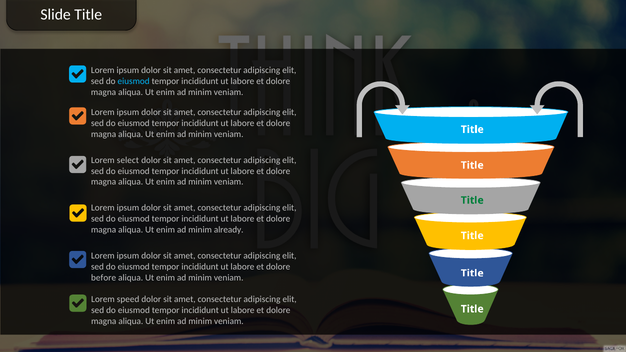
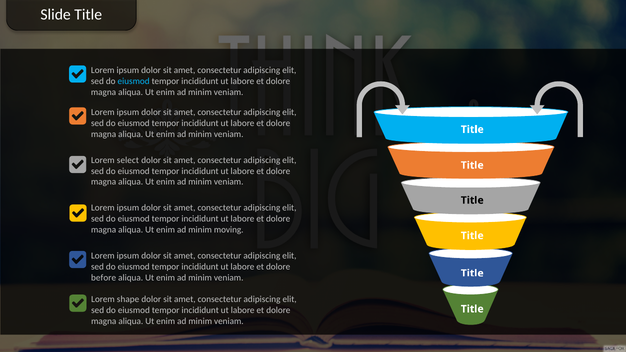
Title colour: green -> black (472, 200)
already: already -> moving (229, 230)
speed: speed -> shape (128, 300)
